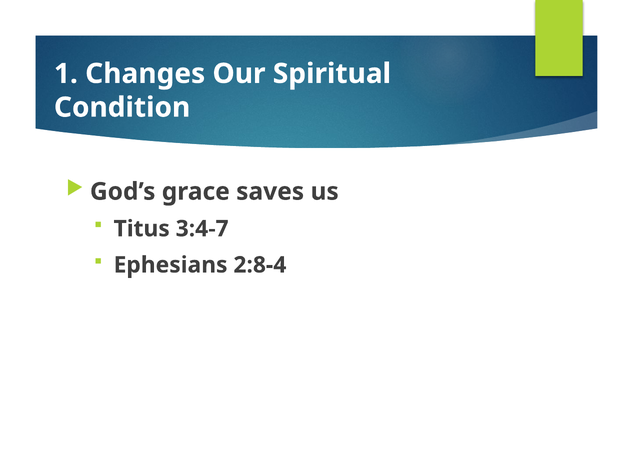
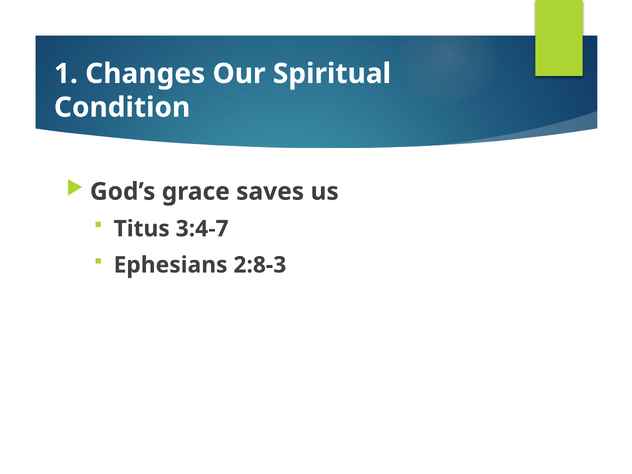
2:8-4: 2:8-4 -> 2:8-3 (260, 265)
